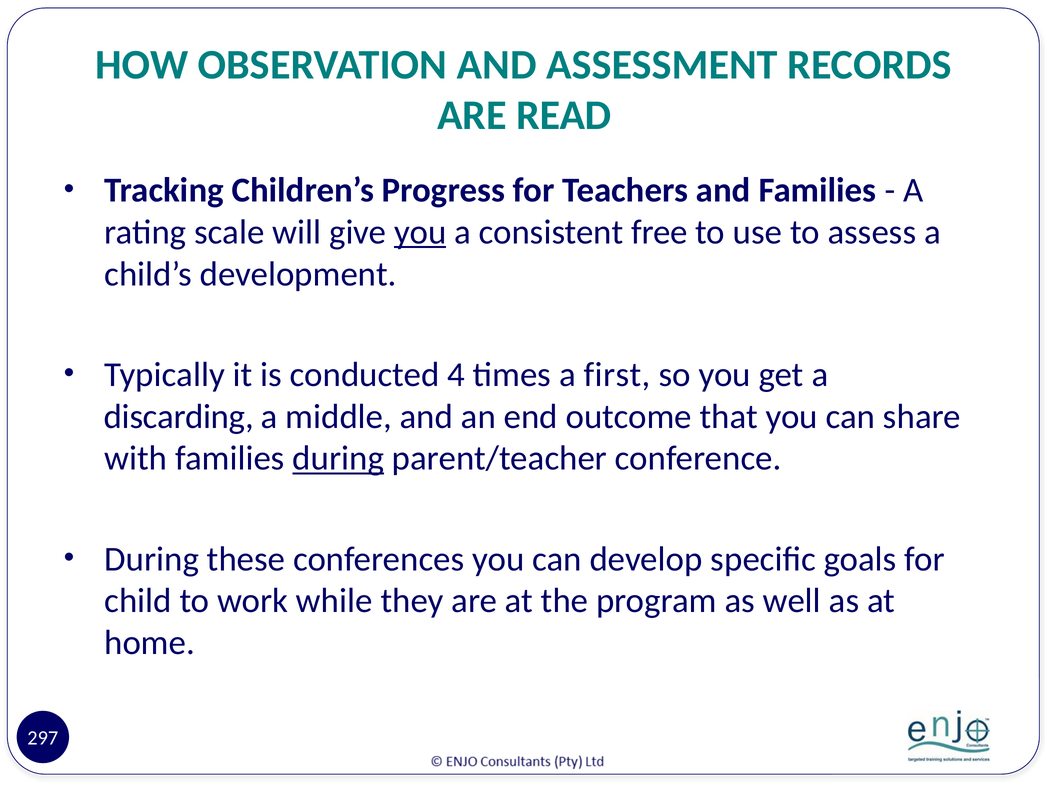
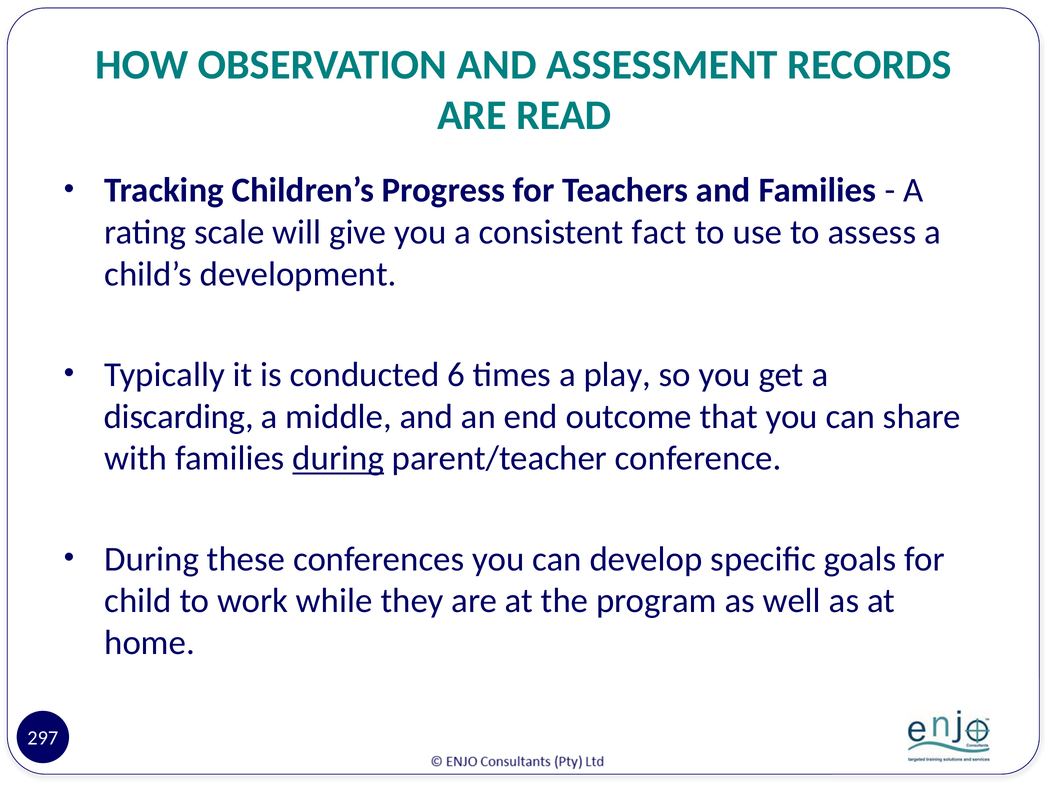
you underline: present -> none (420, 232)
free: free -> fact (659, 232)
4: 4 -> 6 (456, 375)
first: first -> play (617, 375)
